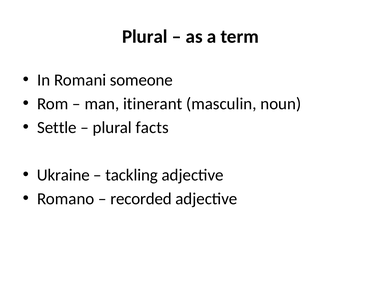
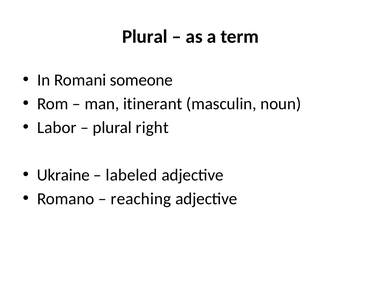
Settle: Settle -> Labor (57, 127)
facts: facts -> right (152, 127)
tackling: tackling -> labeled (131, 175)
recorded: recorded -> reaching (141, 199)
